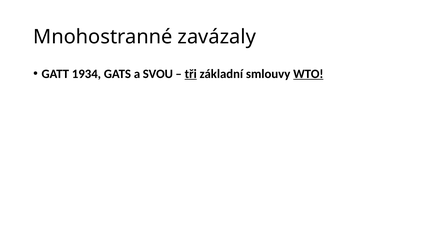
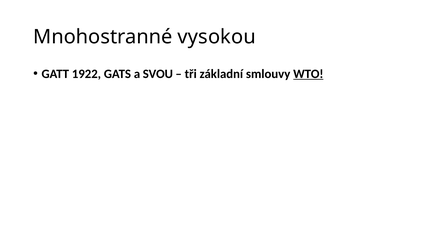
zavázaly: zavázaly -> vysokou (217, 37)
1934: 1934 -> 1922 (86, 74)
tři underline: present -> none (191, 74)
